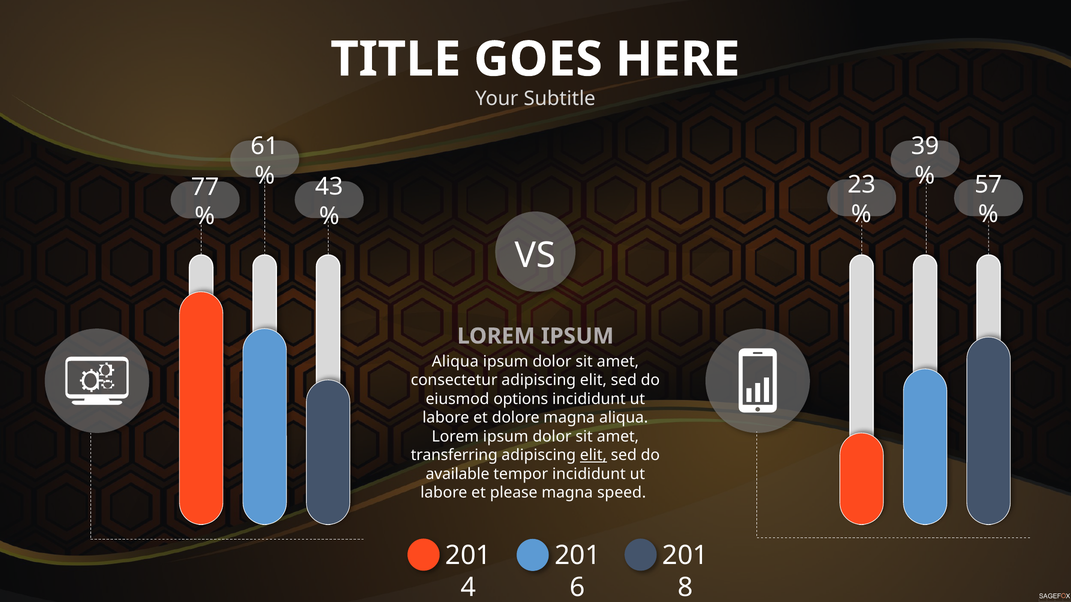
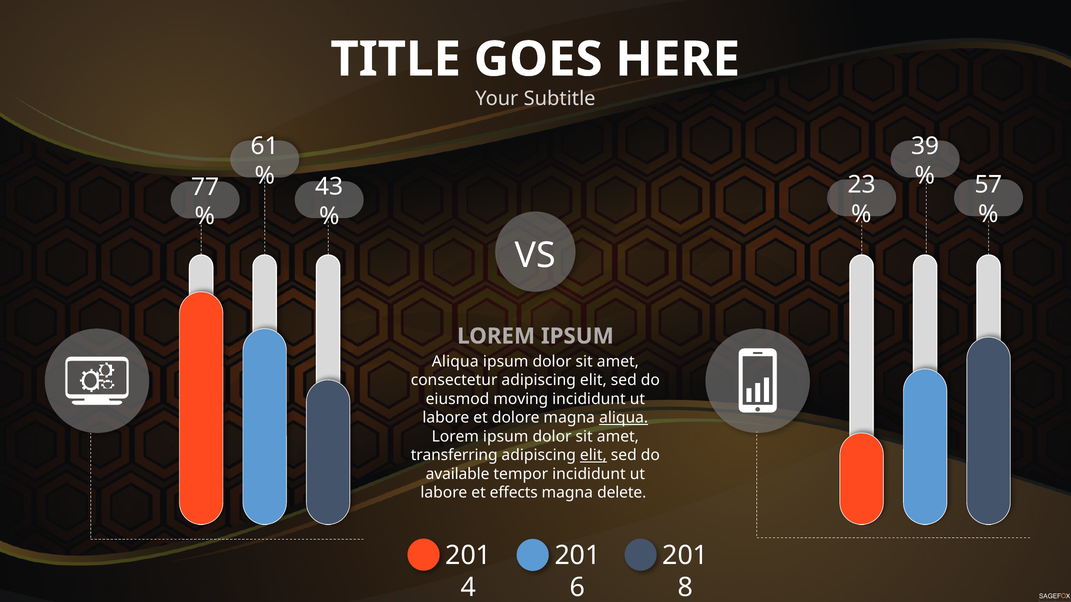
options: options -> moving (521, 399)
aliqua underline: none -> present (624, 418)
please: please -> effects (514, 493)
speed: speed -> delete (622, 493)
